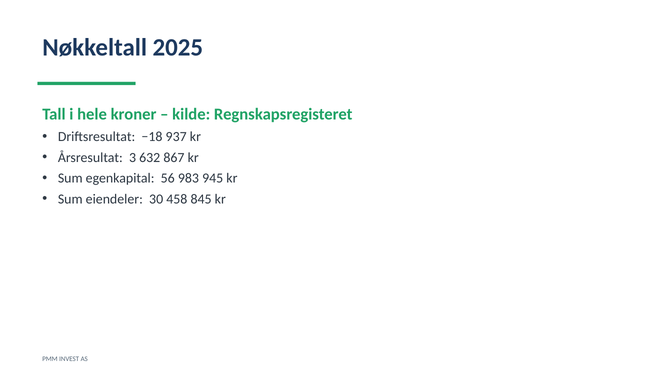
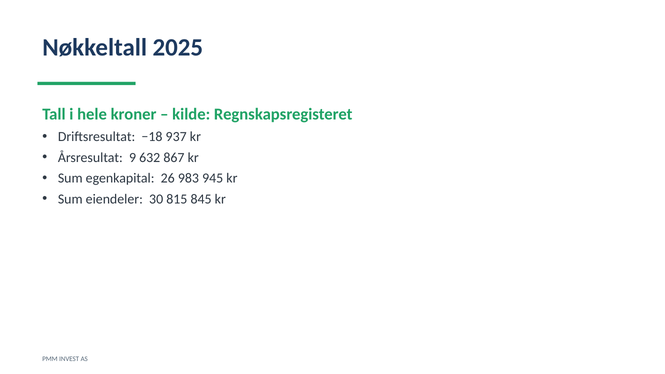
3: 3 -> 9 (133, 158)
56: 56 -> 26 (168, 178)
458: 458 -> 815 (177, 199)
